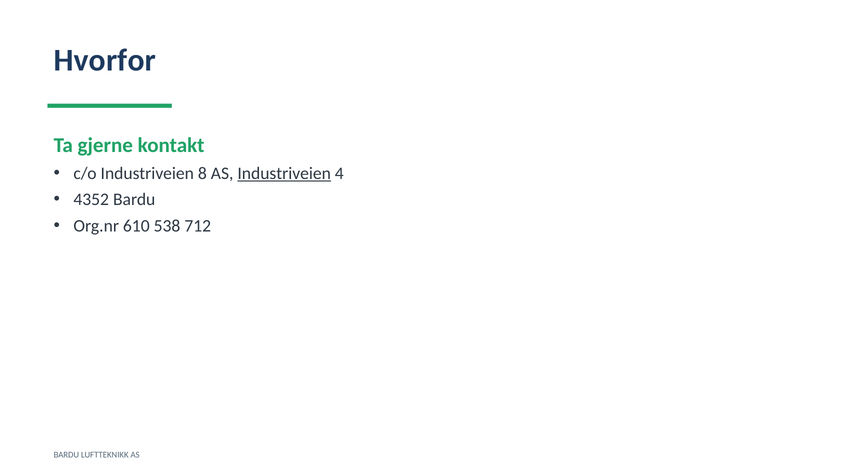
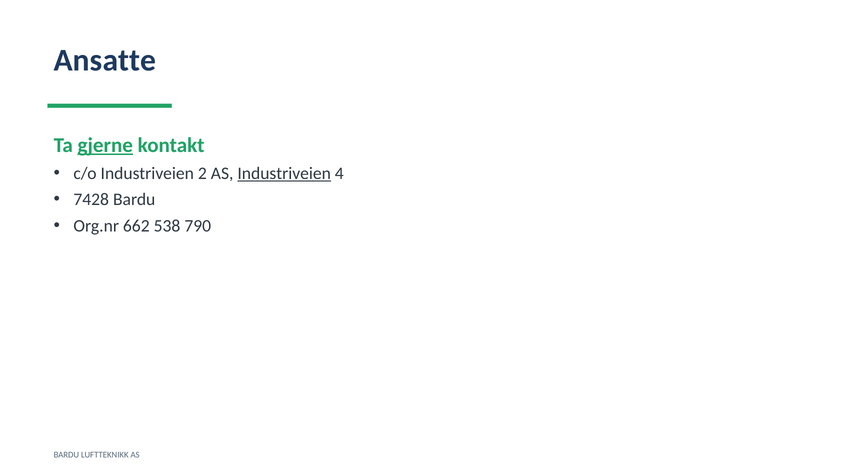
Hvorfor: Hvorfor -> Ansatte (105, 60)
gjerne underline: none -> present (105, 145)
8: 8 -> 2 (202, 173)
4352: 4352 -> 7428 (91, 200)
610: 610 -> 662 (136, 226)
712: 712 -> 790 (198, 226)
